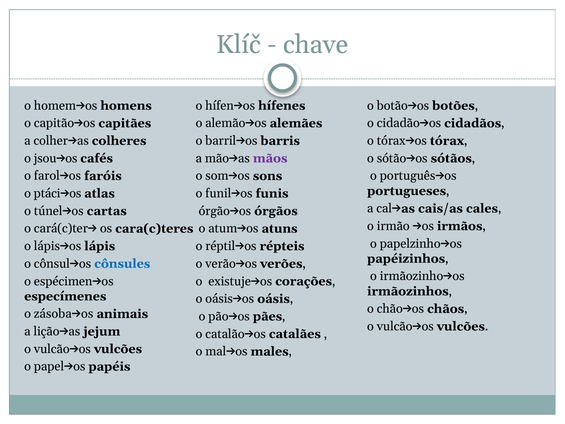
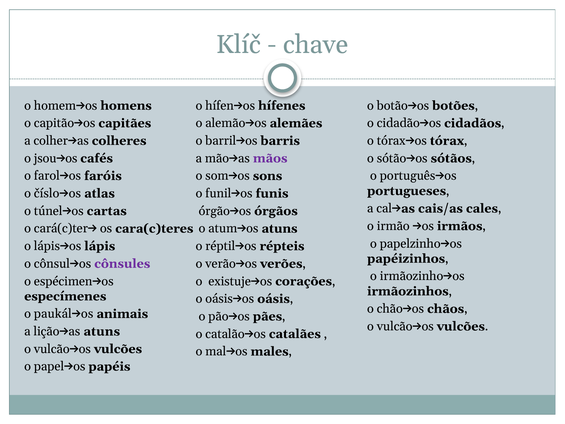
ptáci→os: ptáci→os -> číslo→os (57, 193)
cônsules colour: blue -> purple (122, 263)
zásoba→os: zásoba→os -> paukál→os (64, 314)
lição→as jejum: jejum -> atuns (102, 331)
